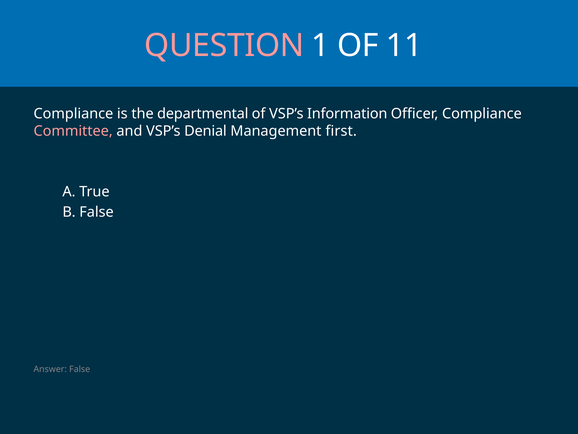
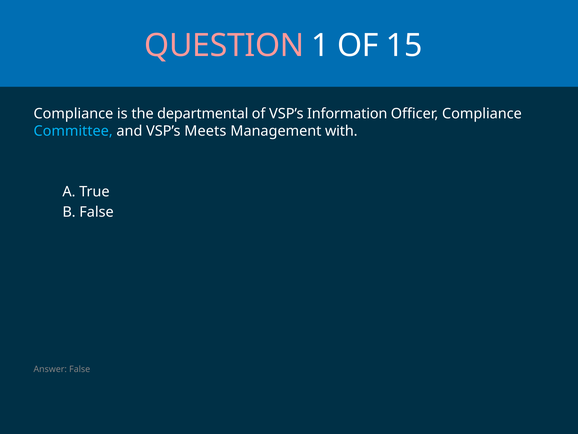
11: 11 -> 15 (404, 46)
Committee colour: pink -> light blue (73, 131)
Denial: Denial -> Meets (205, 131)
first: first -> with (341, 131)
